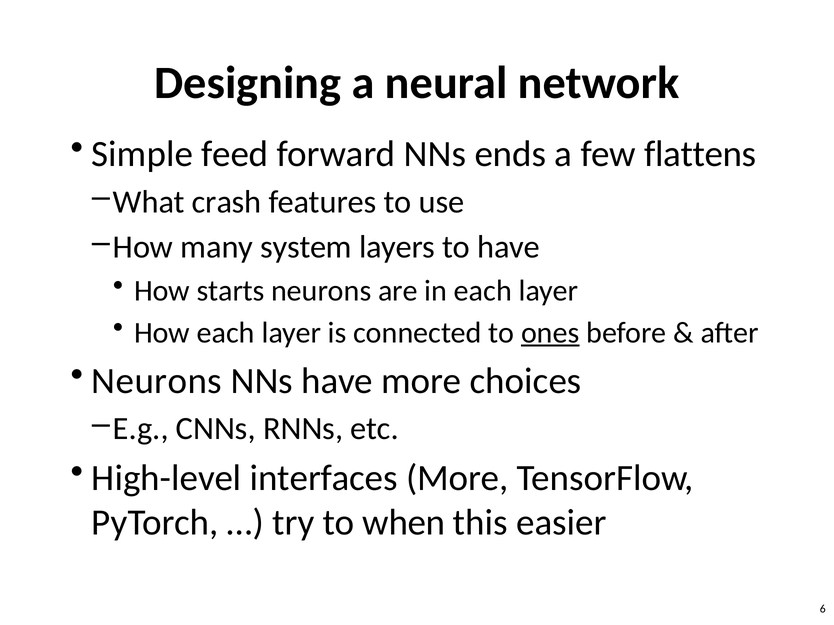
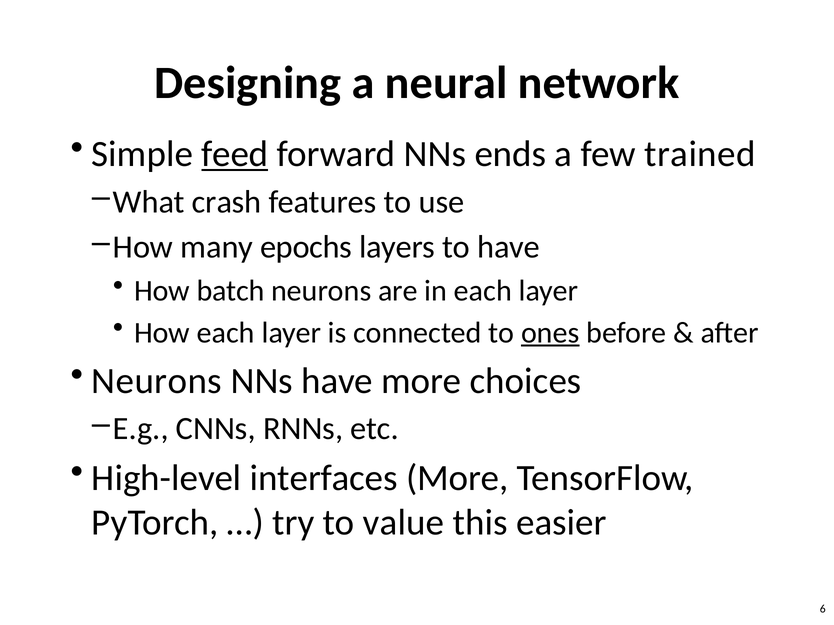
feed underline: none -> present (235, 154)
flattens: flattens -> trained (700, 154)
system: system -> epochs (306, 247)
starts: starts -> batch (231, 291)
when: when -> value (404, 523)
